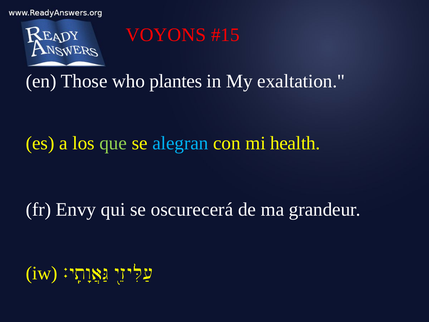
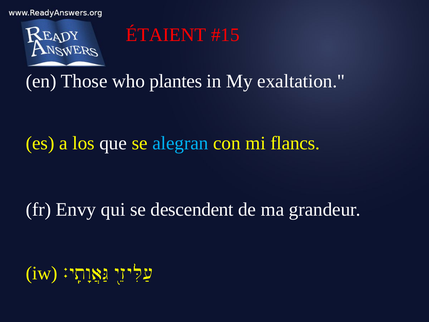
VOYONS: VOYONS -> ÉTAIENT (166, 35)
que colour: light green -> white (113, 143)
health: health -> flancs (295, 143)
oscurecerá: oscurecerá -> descendent (192, 209)
